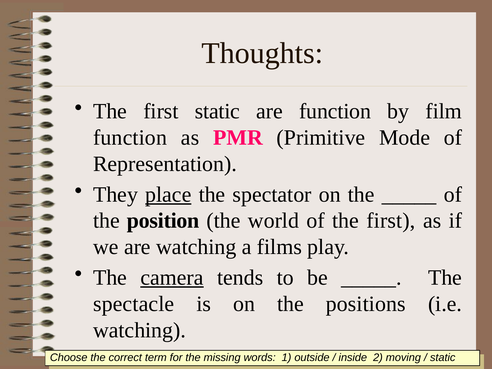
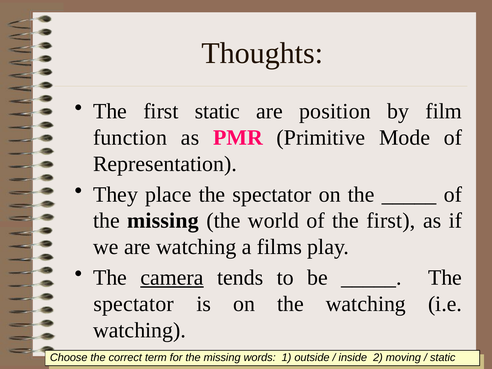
are function: function -> position (335, 111)
place underline: present -> none (168, 195)
position: position -> missing (163, 221)
spectacle: spectacle -> spectator (134, 304)
the positions: positions -> watching (366, 304)
